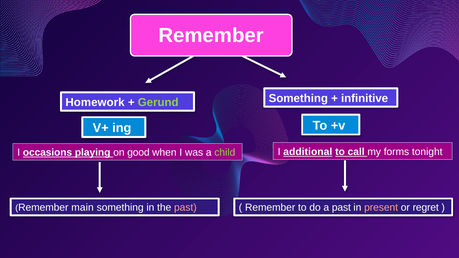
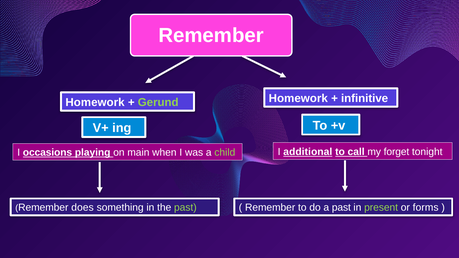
Something: Something -> Homework (298, 98)
forms: forms -> forget (397, 152)
good: good -> main (138, 153)
main: main -> does (83, 208)
past colour: pink -> light green (185, 208)
present colour: pink -> light green (381, 208)
regret: regret -> forms (426, 208)
